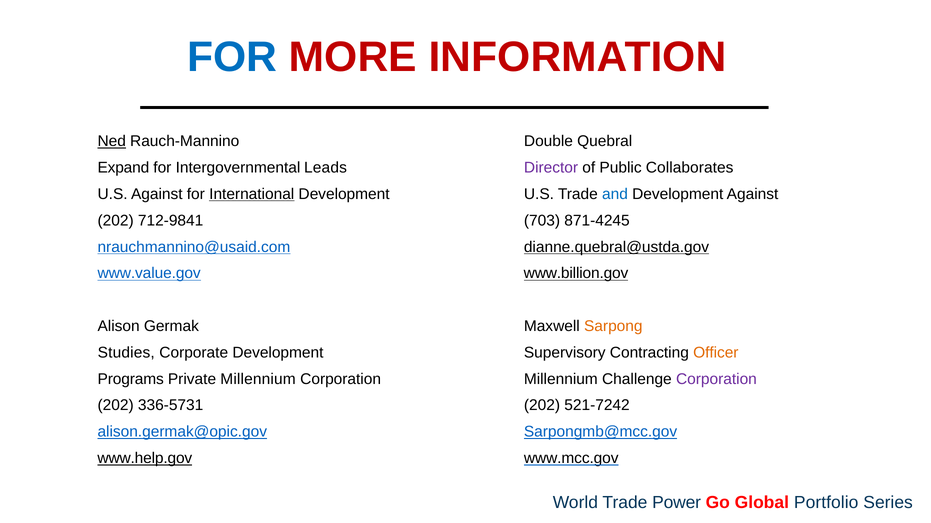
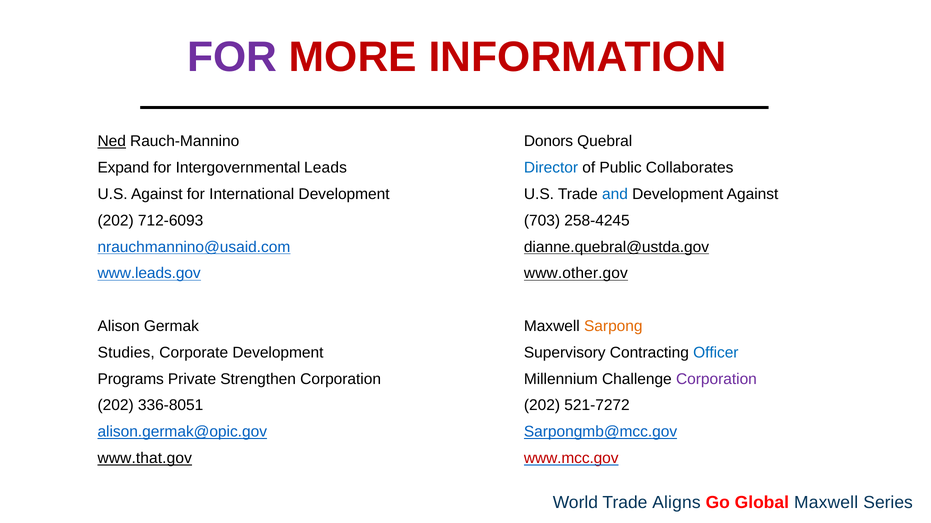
FOR colour: blue -> purple (232, 57)
Double: Double -> Donors (549, 141)
Director colour: purple -> blue (551, 168)
International underline: present -> none (252, 194)
712-9841: 712-9841 -> 712-6093 (171, 221)
871-4245: 871-4245 -> 258-4245 (597, 221)
www.value.gov: www.value.gov -> www.leads.gov (149, 274)
www.billion.gov: www.billion.gov -> www.other.gov (576, 274)
Officer colour: orange -> blue (716, 353)
Private Millennium: Millennium -> Strengthen (258, 379)
336-5731: 336-5731 -> 336-8051 (171, 406)
521-7242: 521-7242 -> 521-7272 (597, 406)
www.help.gov: www.help.gov -> www.that.gov (145, 459)
www.mcc.gov colour: black -> red (571, 459)
Power: Power -> Aligns (676, 503)
Global Portfolio: Portfolio -> Maxwell (826, 503)
